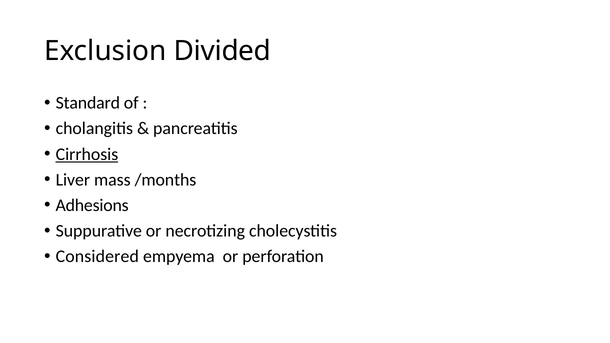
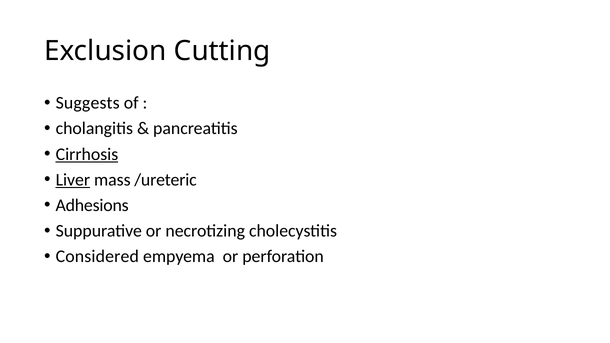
Divided: Divided -> Cutting (222, 51)
Standard: Standard -> Suggests (88, 103)
Liver underline: none -> present (73, 180)
/months: /months -> /ureteric (165, 180)
